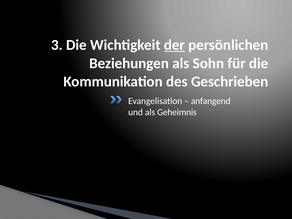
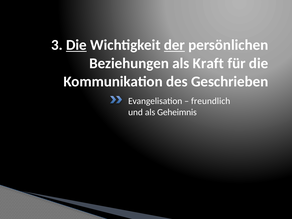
Die underline: none -> present (76, 45)
Sohn: Sohn -> Kraft (208, 63)
anfangend: anfangend -> freundlich (211, 101)
